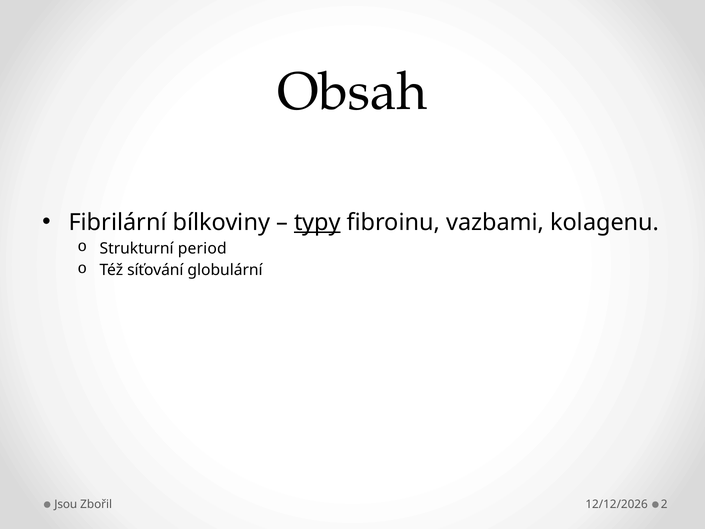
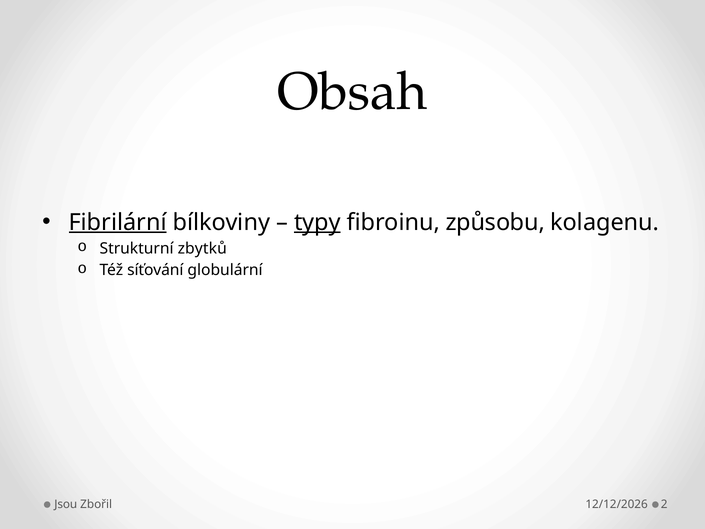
Fibrilární underline: none -> present (118, 222)
vazbami: vazbami -> způsobu (495, 222)
period: period -> zbytků (202, 248)
